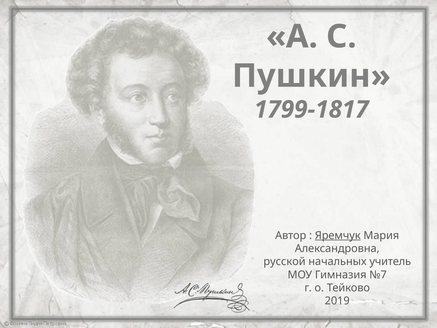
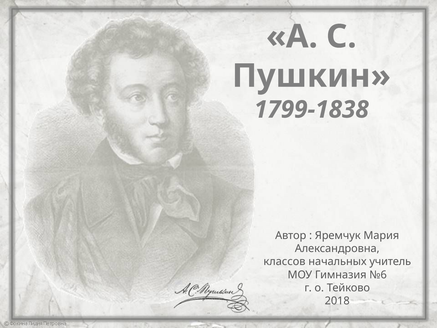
1799-1817: 1799-1817 -> 1799-1838 (311, 110)
Яремчук underline: present -> none (338, 235)
русской: русской -> классов (284, 261)
№7: №7 -> №6 (378, 275)
2019: 2019 -> 2018 (337, 301)
